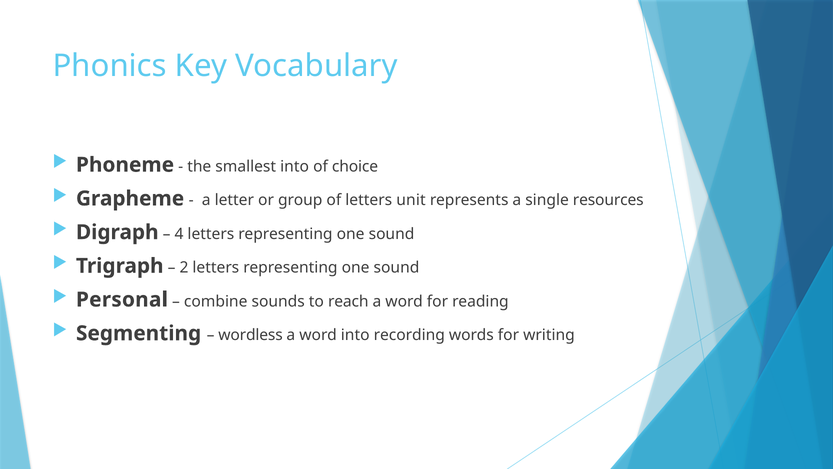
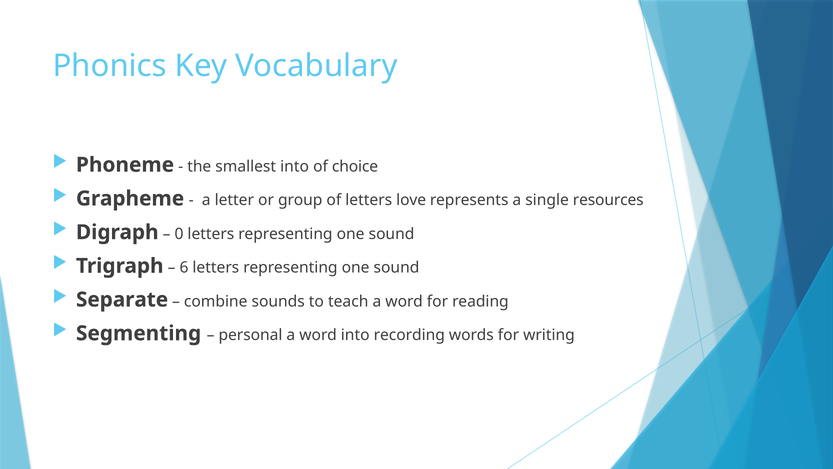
unit: unit -> love (411, 200)
4: 4 -> 0 (179, 234)
2: 2 -> 6 (184, 267)
Personal: Personal -> Separate (122, 299)
reach: reach -> teach (348, 301)
wordless: wordless -> personal (250, 335)
